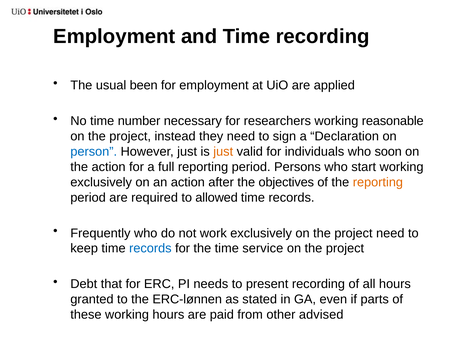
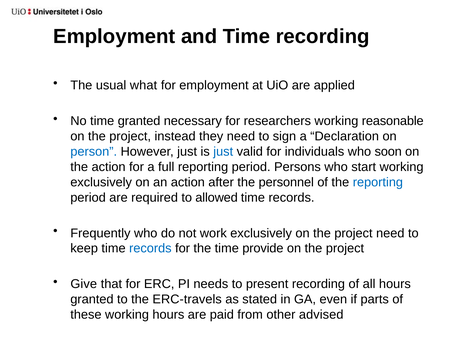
been: been -> what (144, 85)
time number: number -> granted (139, 121)
just colour: orange -> blue (223, 151)
objectives: objectives -> personnel (286, 182)
reporting colour: orange -> blue (378, 182)
service: service -> provide (263, 248)
Debt: Debt -> Give (84, 284)
ERC-lønnen: ERC-lønnen -> ERC-travels (187, 299)
